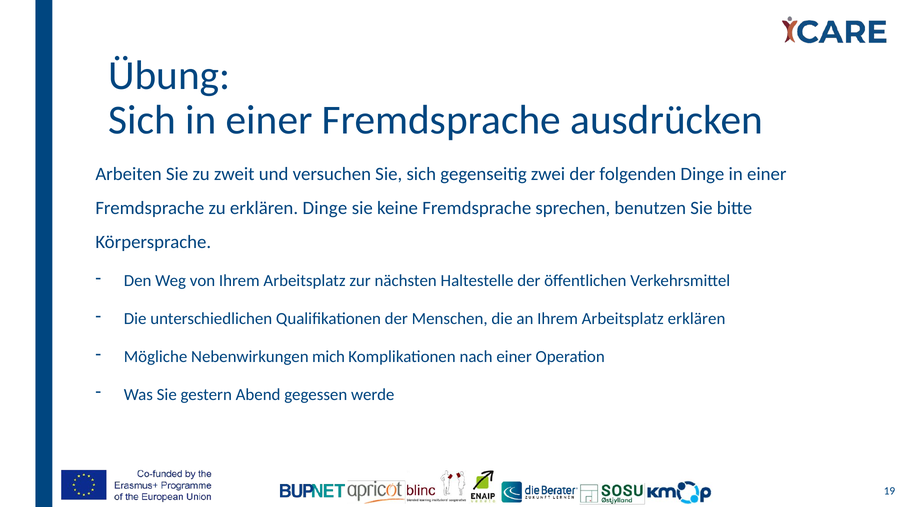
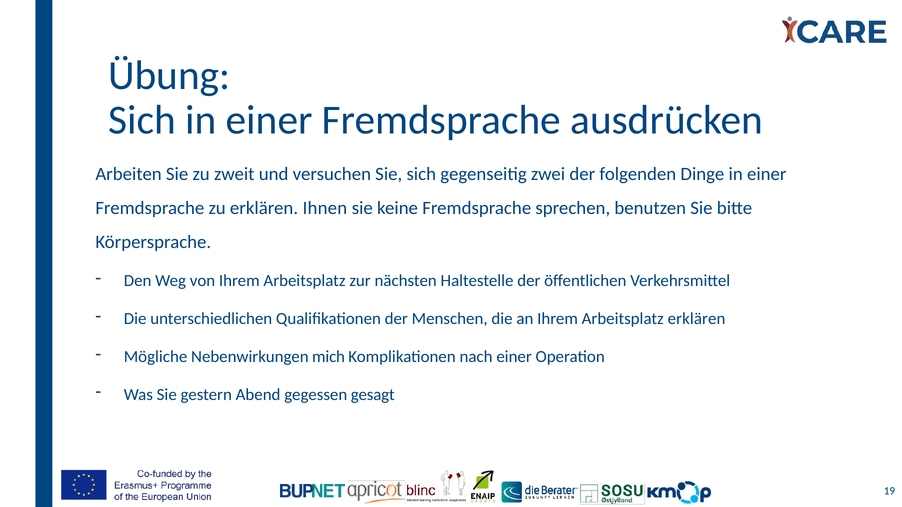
erklären Dinge: Dinge -> Ihnen (325, 208)
werde: werde -> gesagt (373, 395)
